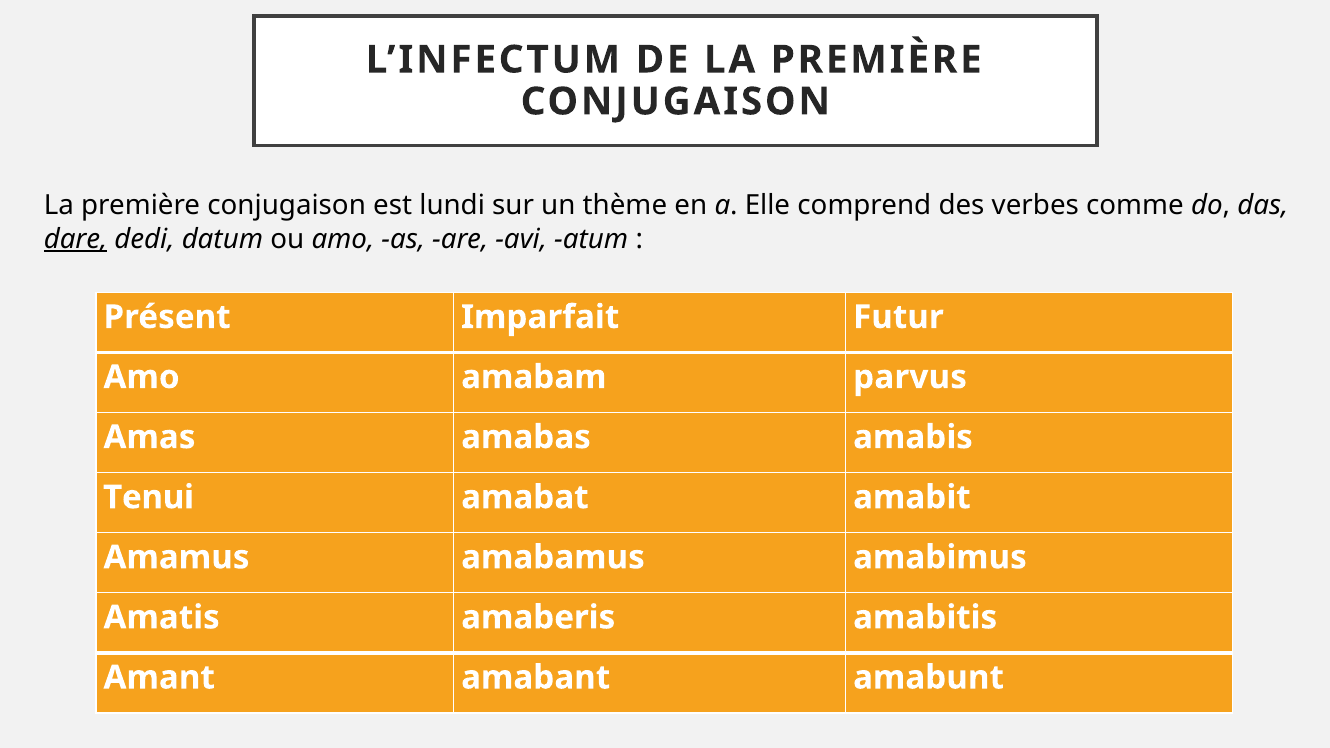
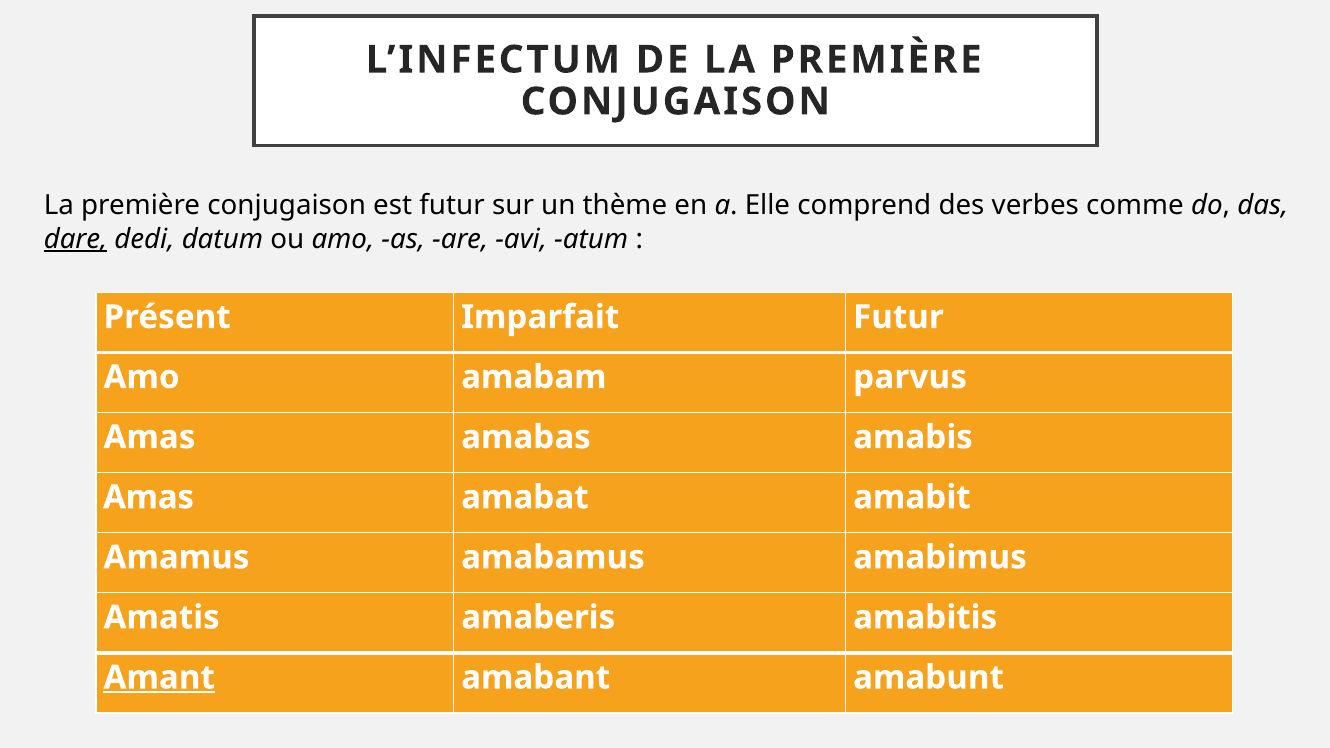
est lundi: lundi -> futur (452, 206)
Tenui: Tenui -> Amas (149, 497)
Amant underline: none -> present (159, 678)
